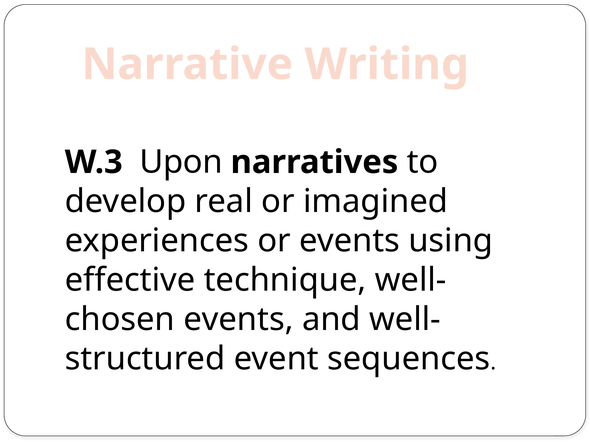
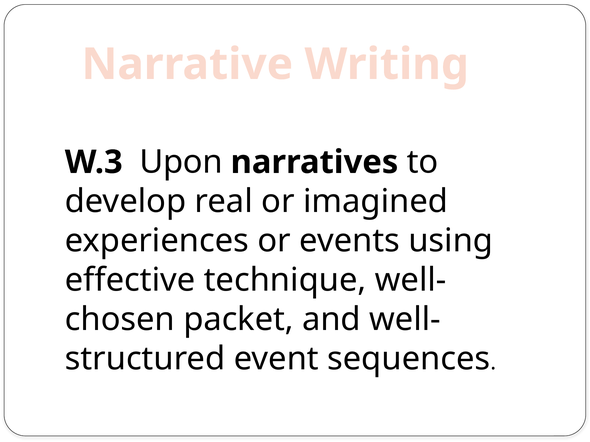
events: events -> packet (238, 320)
